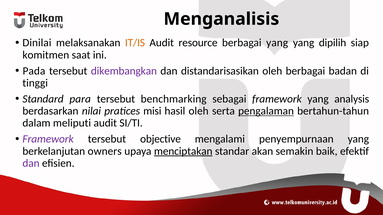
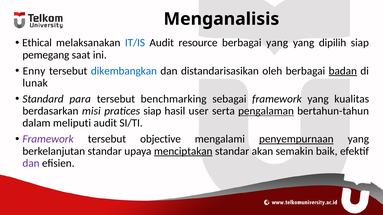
Dinilai: Dinilai -> Ethical (37, 43)
IT/IS colour: orange -> blue (135, 43)
komitmen: komitmen -> pemegang (46, 55)
Pada: Pada -> Enny (34, 71)
dikembangkan colour: purple -> blue (124, 71)
badan underline: none -> present (343, 71)
tinggi: tinggi -> lunak (35, 83)
analysis: analysis -> kualitas (352, 99)
nilai: nilai -> misi (91, 111)
pratices misi: misi -> siap (152, 111)
hasil oleh: oleh -> user (199, 111)
penyempurnaan underline: none -> present (296, 139)
berkelanjutan owners: owners -> standar (105, 151)
